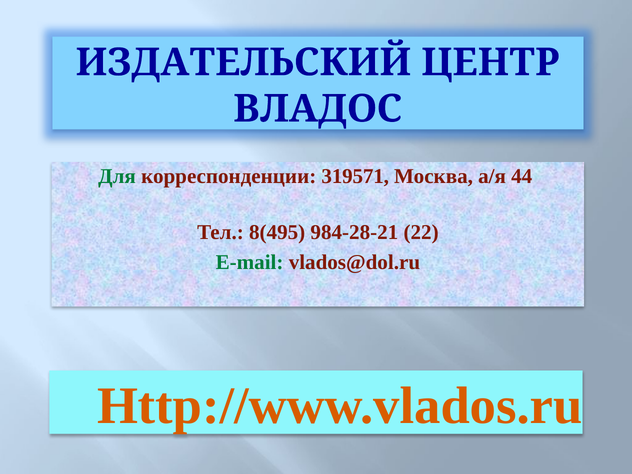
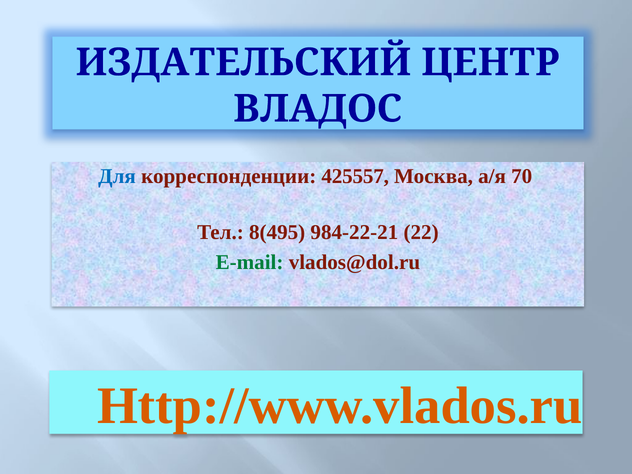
Для colour: green -> blue (117, 176)
319571: 319571 -> 425557 (355, 176)
44: 44 -> 70 (522, 176)
984-28-21: 984-28-21 -> 984-22-21 (354, 232)
